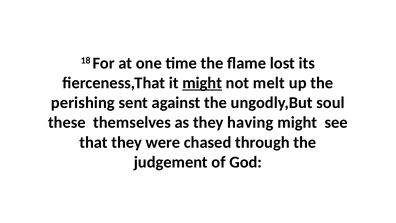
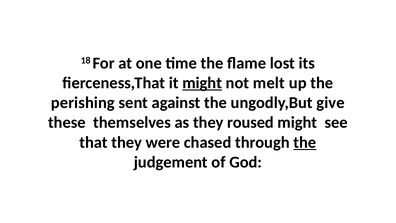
soul: soul -> give (330, 103)
having: having -> roused (251, 122)
the underline: none -> present (305, 142)
